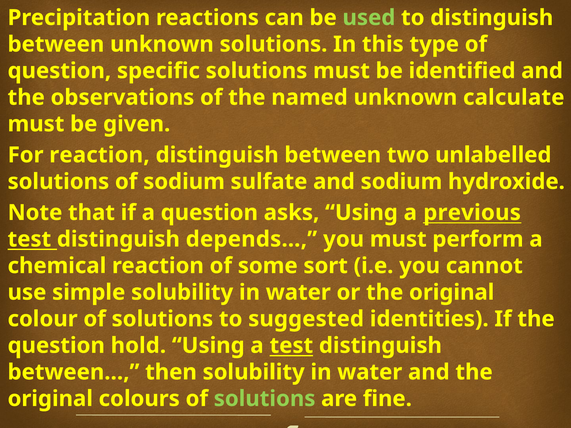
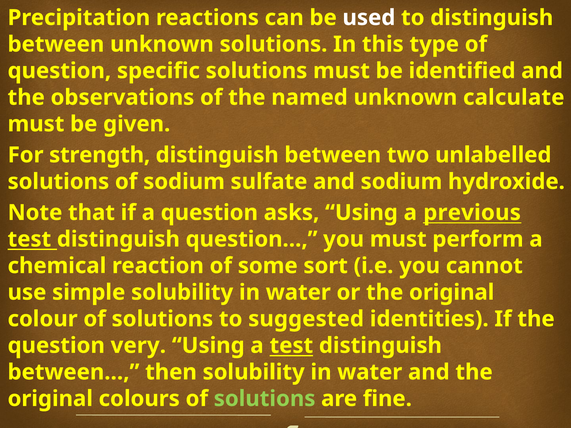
used colour: light green -> white (369, 18)
For reaction: reaction -> strength (100, 155)
depends…: depends… -> question… (252, 239)
hold: hold -> very (138, 346)
